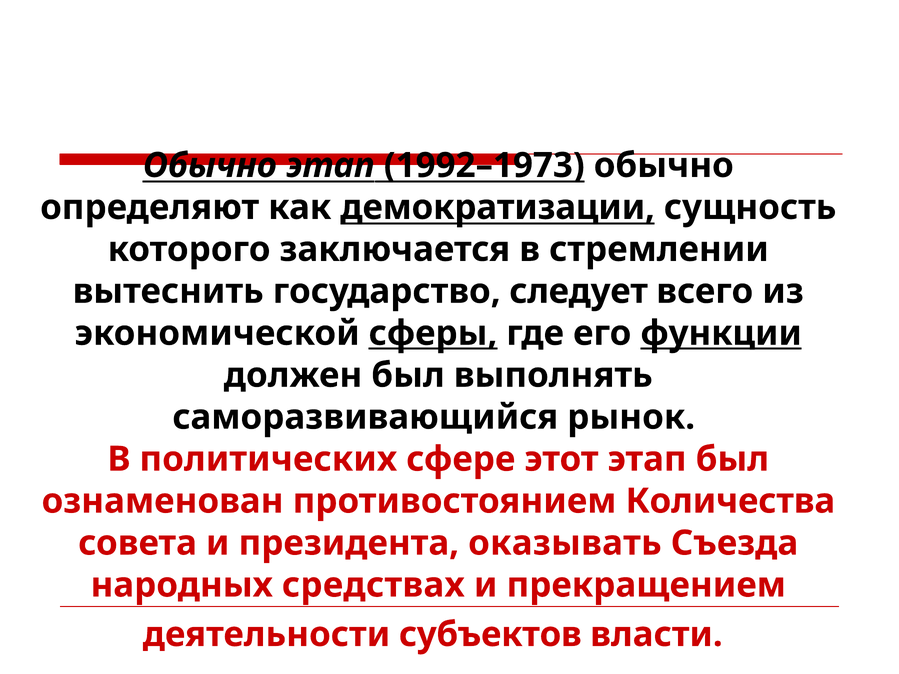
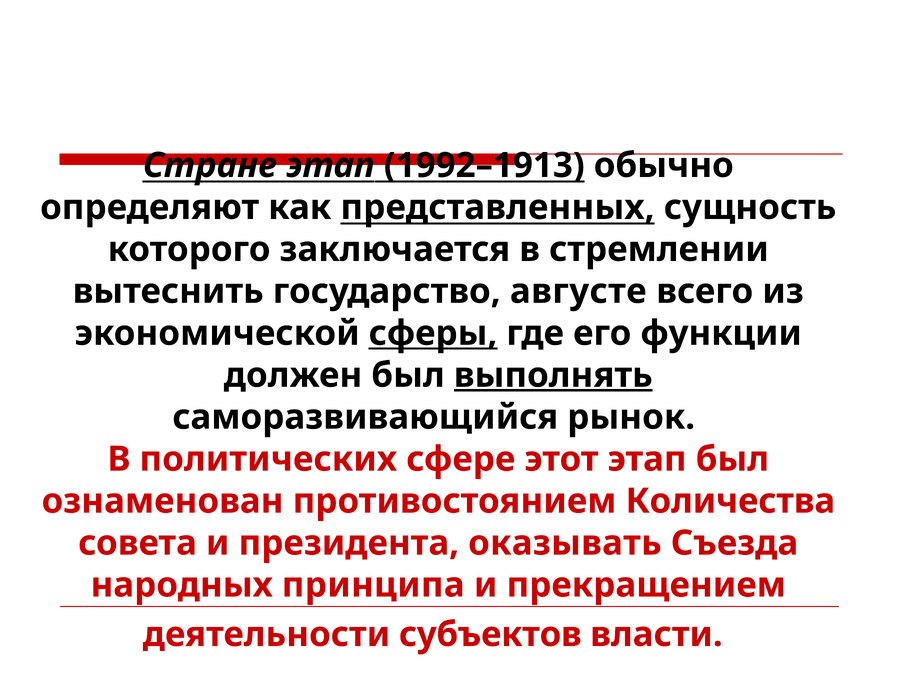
Обычно: Обычно -> Стране (210, 165)
1992–1973: 1992–1973 -> 1992–1913 (484, 165)
демократизации: демократизации -> представленных (497, 207)
следует: следует -> августе (578, 291)
функции underline: present -> none (721, 333)
выполнять underline: none -> present (553, 375)
средствах: средствах -> принципа (373, 585)
